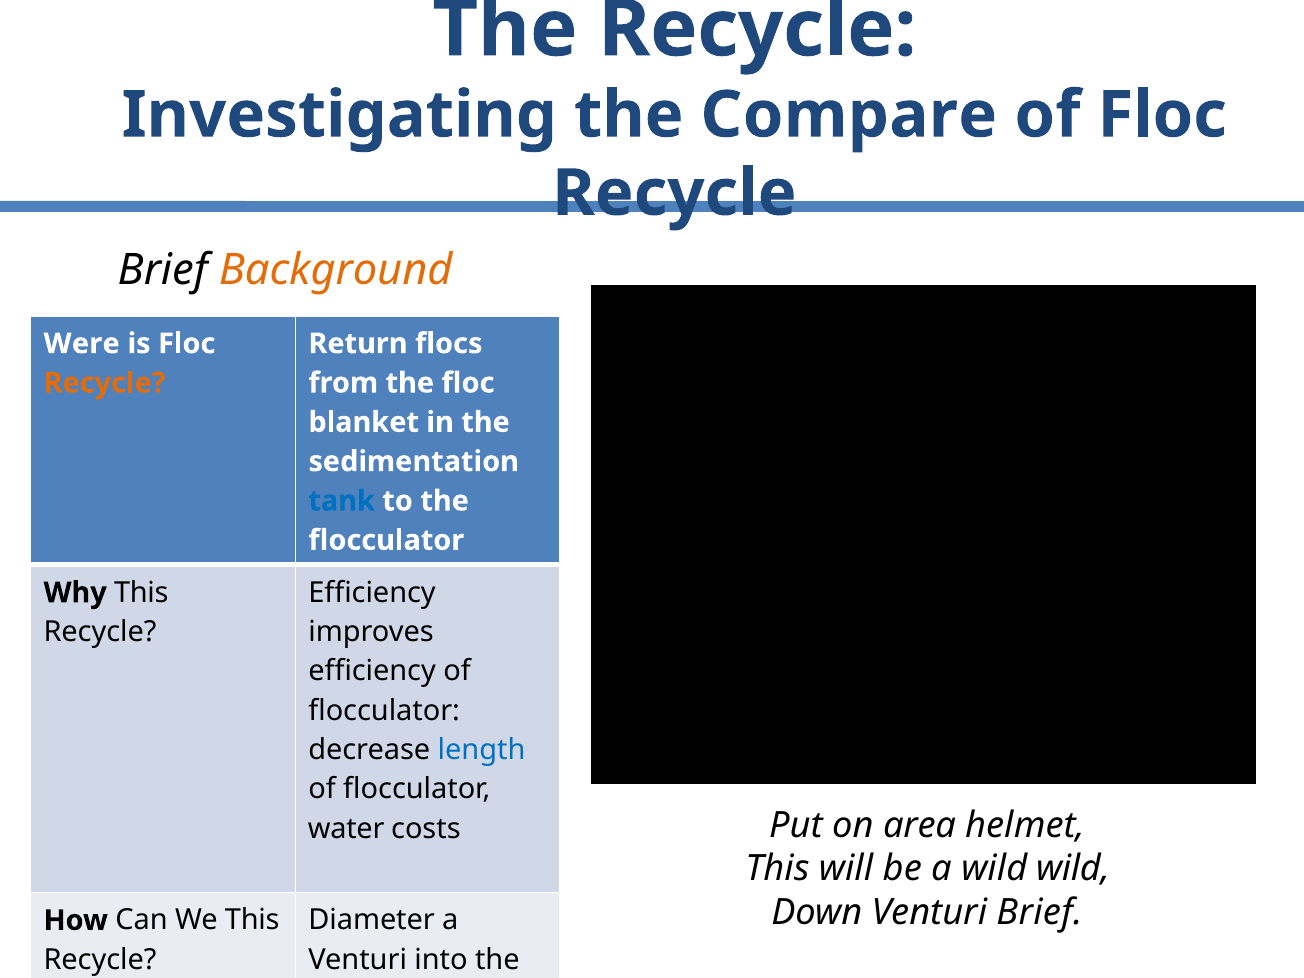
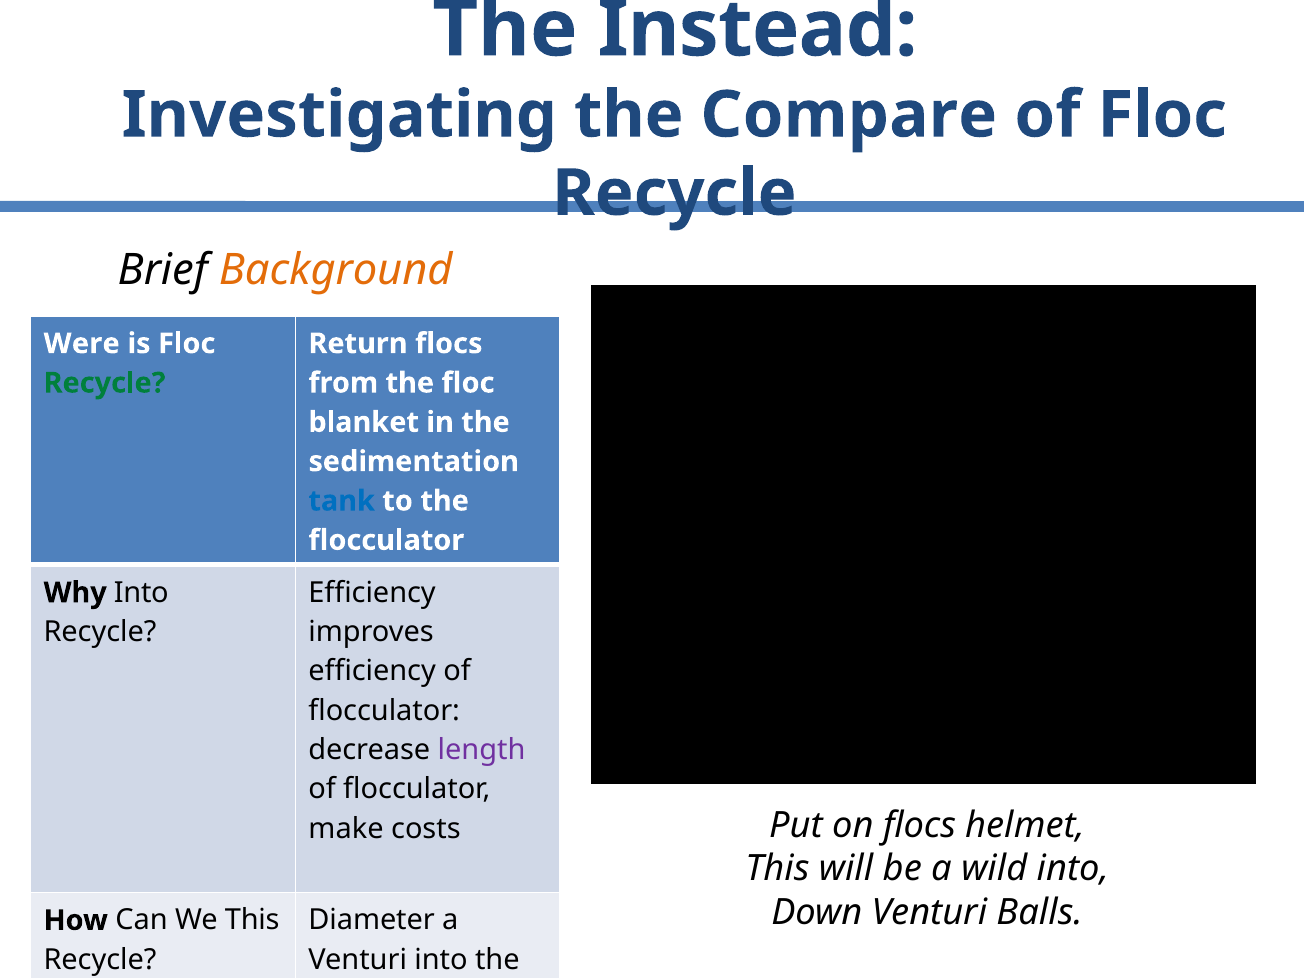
The Recycle: Recycle -> Instead (758, 29)
Recycle colour: orange -> green (105, 383)
Why This: This -> Into (141, 593)
length colour: blue -> purple (482, 750)
on area: area -> flocs (919, 825)
water: water -> make (346, 829)
wild wild: wild -> into (1073, 869)
Venturi Brief: Brief -> Balls (1040, 912)
